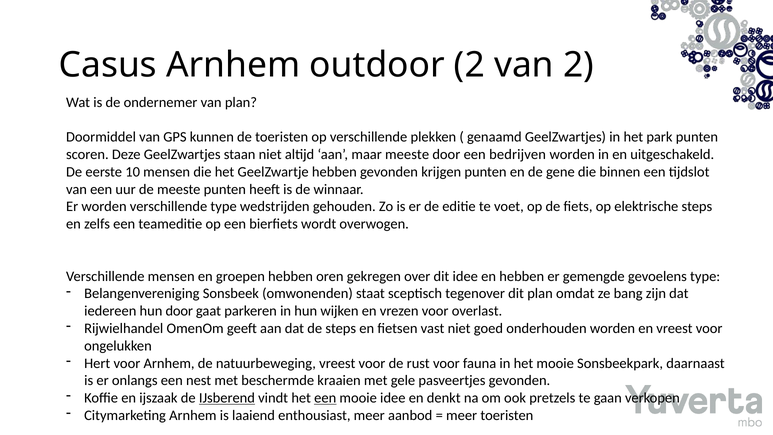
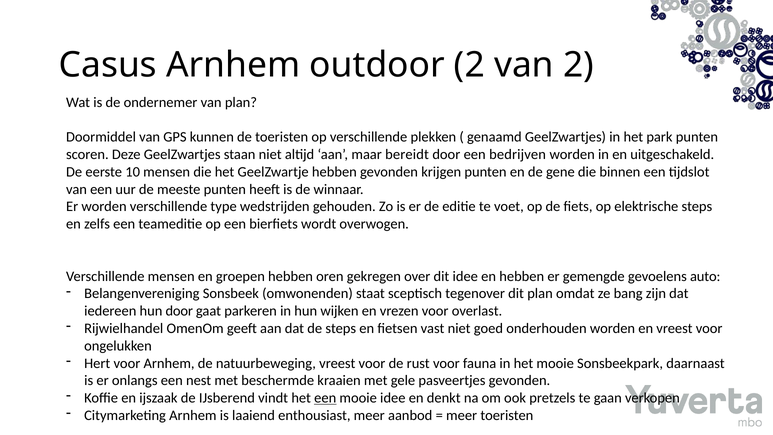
maar meeste: meeste -> bereidt (407, 154)
gevoelens type: type -> auto (705, 276)
IJsberend underline: present -> none (227, 398)
